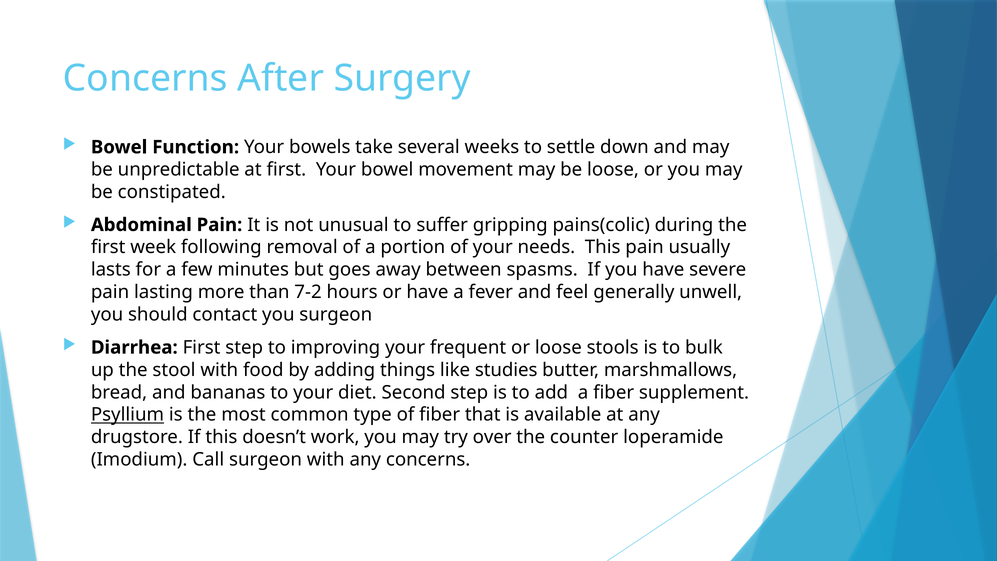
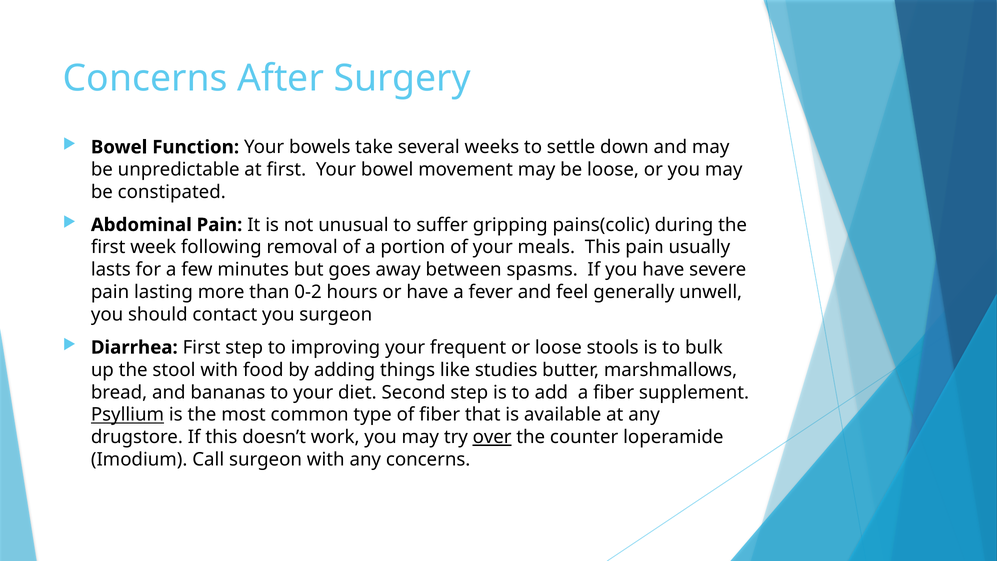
needs: needs -> meals (546, 247)
7-2: 7-2 -> 0-2 (308, 292)
over underline: none -> present (492, 437)
